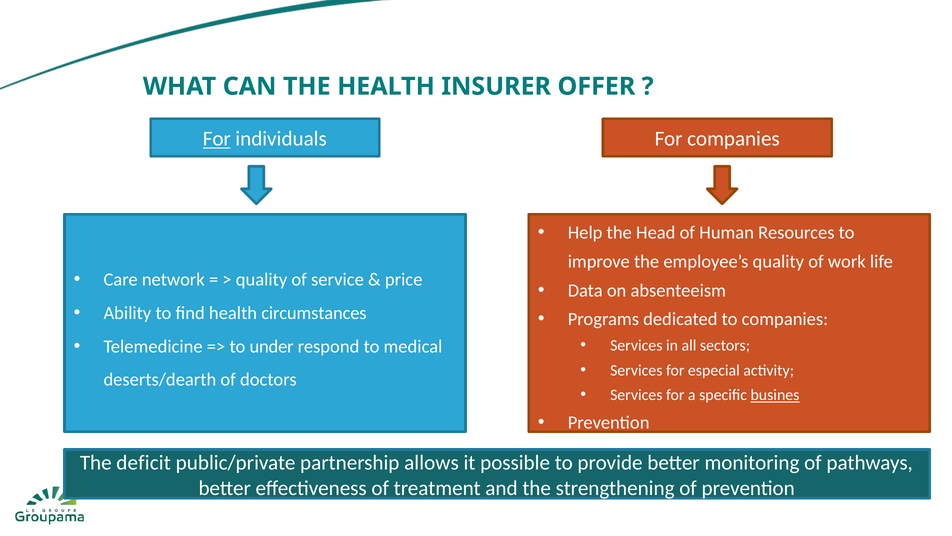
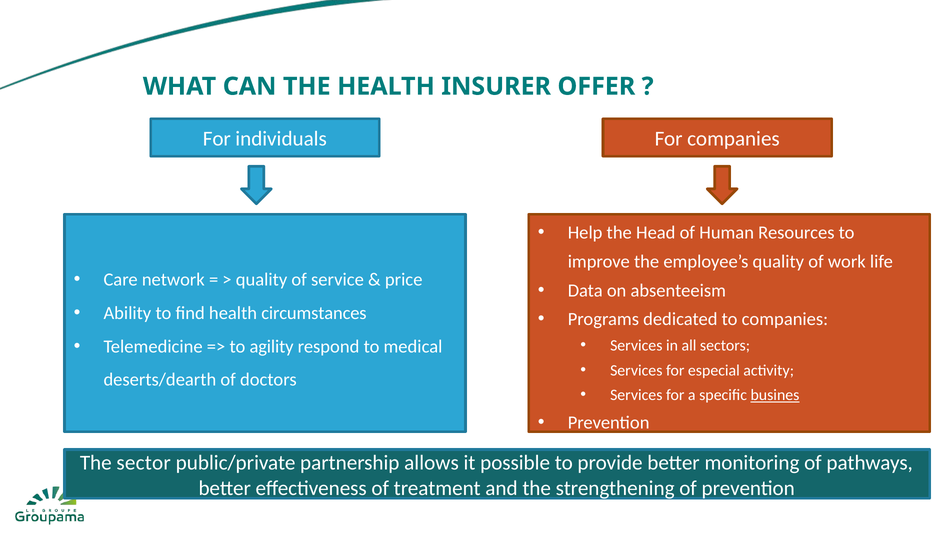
For underline: present -> none (217, 139)
under: under -> agility (272, 346)
deficit: deficit -> sector (144, 462)
